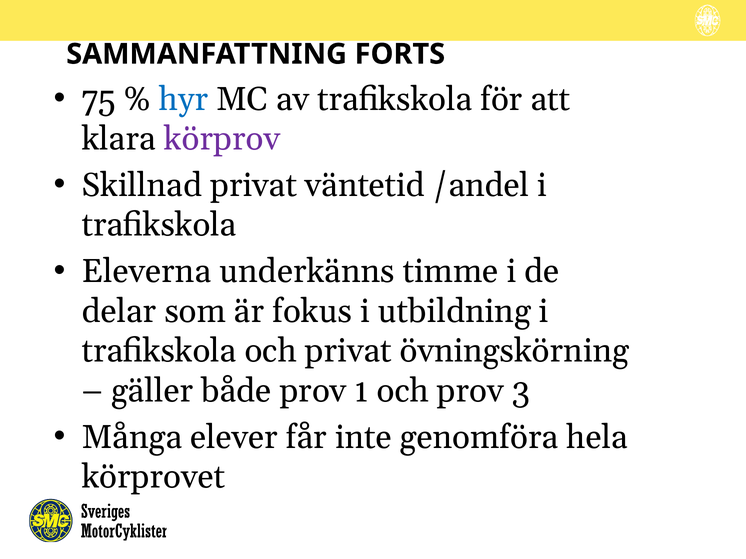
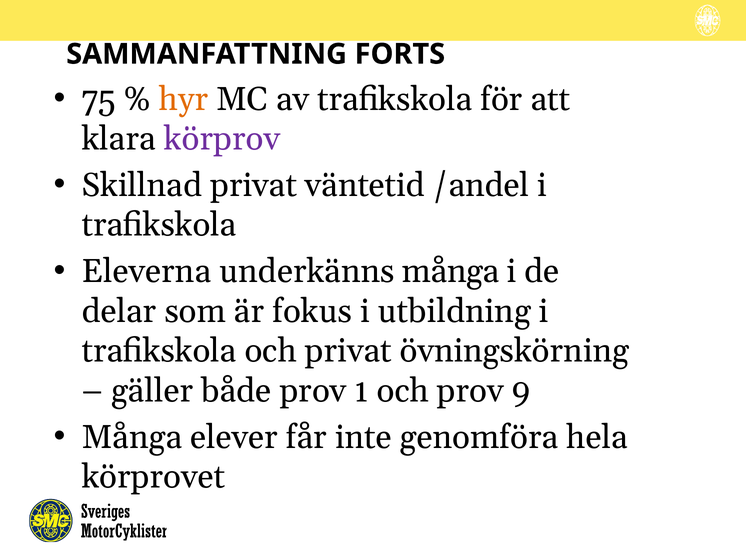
hyr colour: blue -> orange (184, 99)
underkänns timme: timme -> många (451, 272)
3: 3 -> 9 (521, 391)
